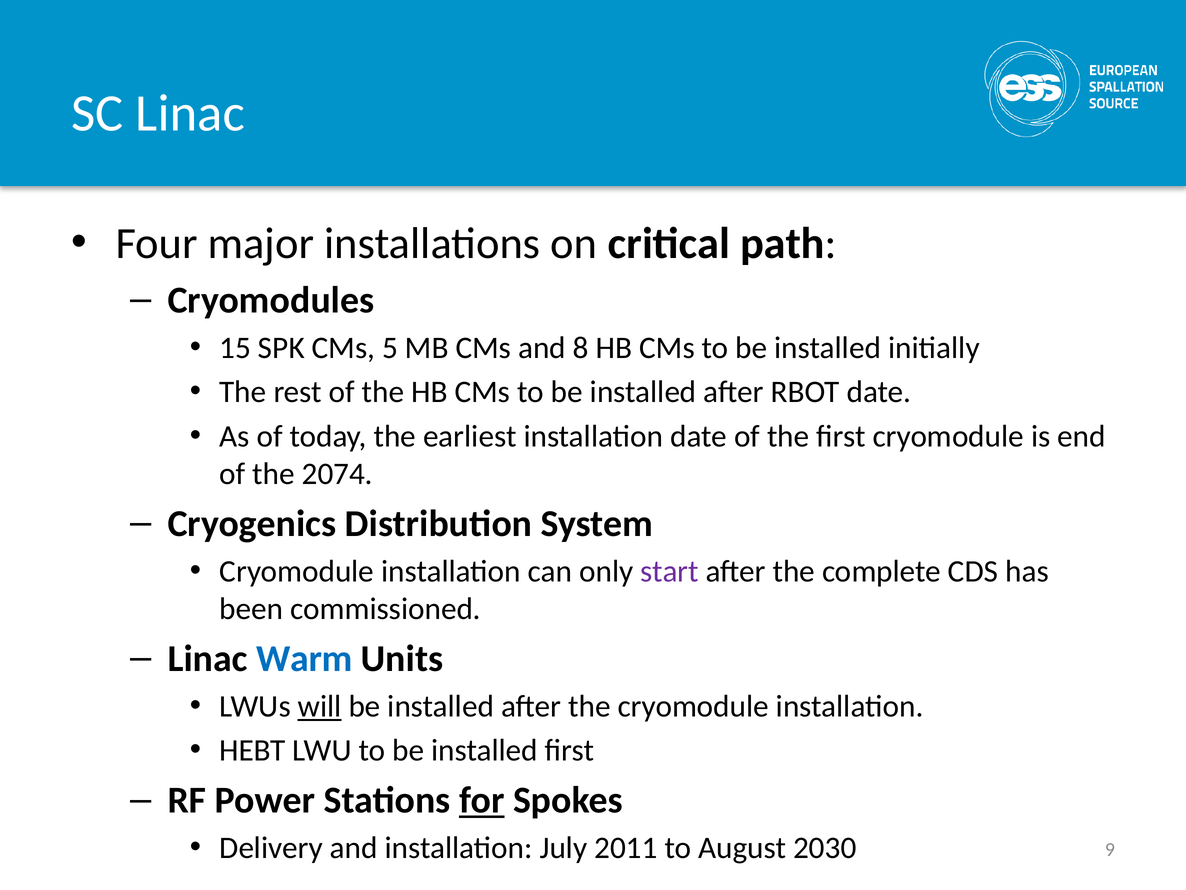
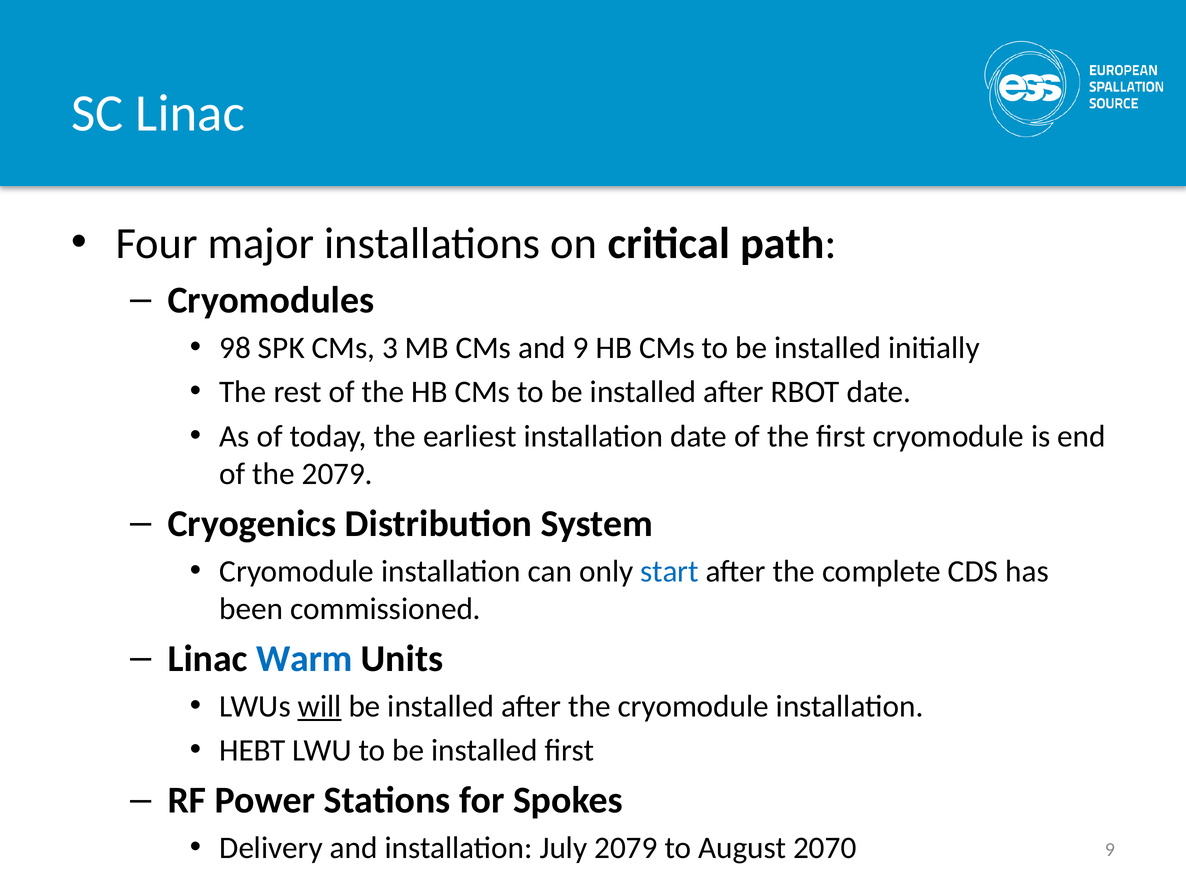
15: 15 -> 98 (235, 348)
5: 5 -> 3 (390, 348)
and 8: 8 -> 9 (581, 348)
the 2074: 2074 -> 2079 (337, 474)
start colour: purple -> blue (669, 571)
for underline: present -> none (482, 800)
July 2011: 2011 -> 2079 (626, 848)
2030: 2030 -> 2070 (825, 848)
